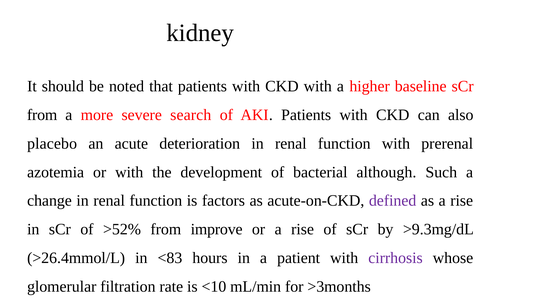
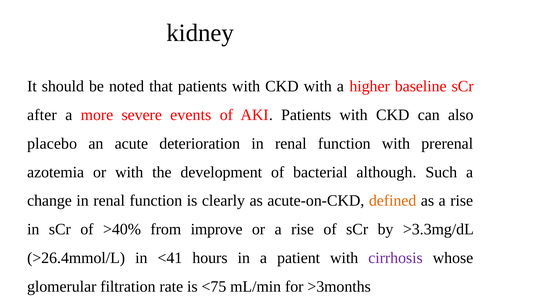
from: from -> after (42, 115)
search: search -> events (191, 115)
factors: factors -> clearly (223, 200)
defined colour: purple -> orange (393, 200)
>52%: >52% -> >40% (122, 229)
>9.3mg/dL: >9.3mg/dL -> >3.3mg/dL (438, 229)
<83: <83 -> <41 (170, 257)
<10: <10 -> <75 (214, 286)
